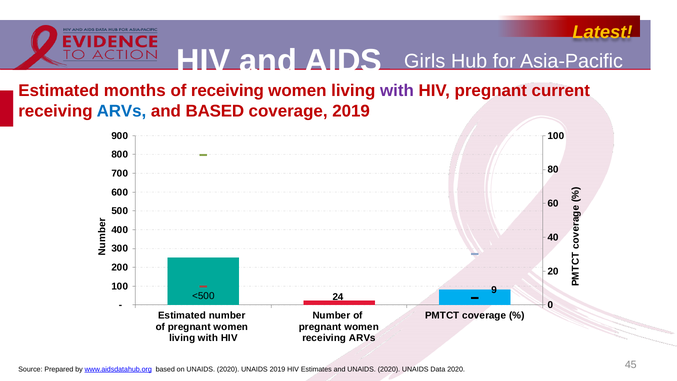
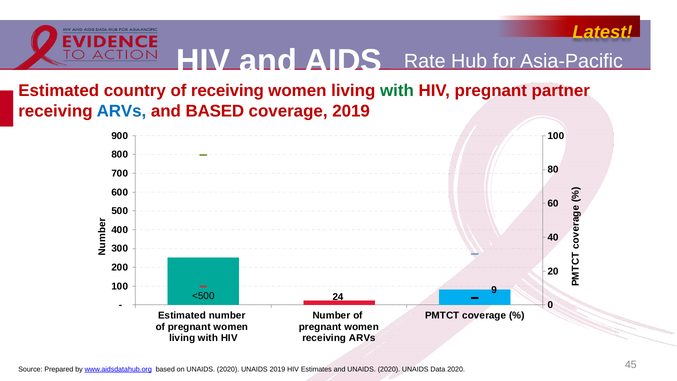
Girls: Girls -> Rate (425, 61)
months: months -> country (135, 91)
with colour: purple -> green (397, 91)
current: current -> partner (561, 91)
